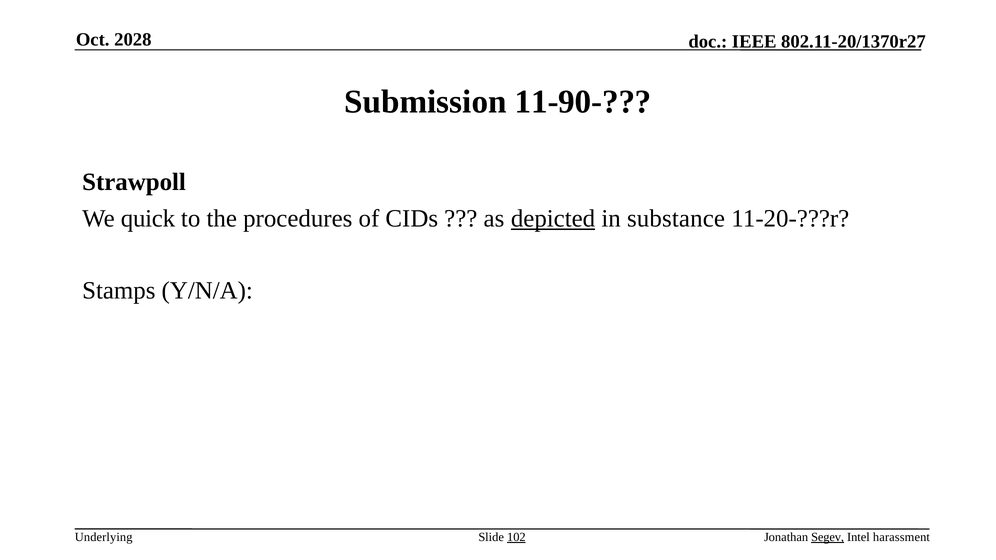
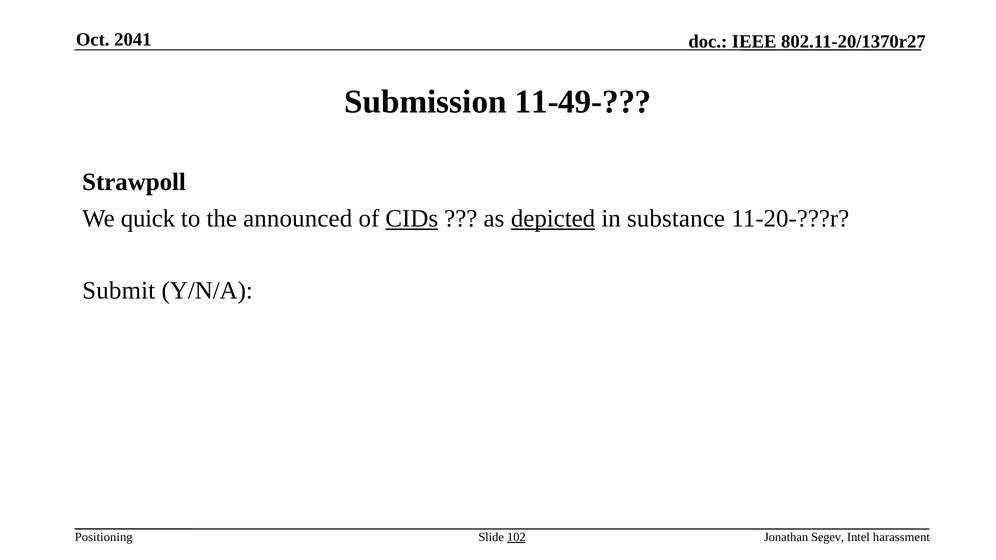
2028: 2028 -> 2041 (133, 40)
11-90-: 11-90- -> 11-49- (583, 102)
procedures: procedures -> announced (298, 218)
CIDs underline: none -> present (412, 218)
Stamps: Stamps -> Submit (119, 291)
Underlying: Underlying -> Positioning (104, 537)
Segev underline: present -> none (828, 537)
